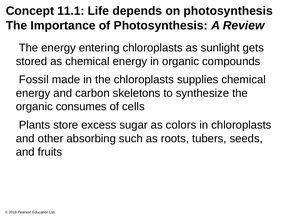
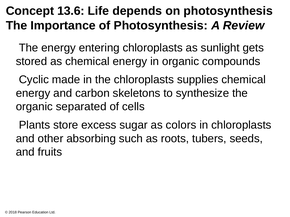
11.1: 11.1 -> 13.6 (71, 11)
Fossil: Fossil -> Cyclic (34, 80)
consumes: consumes -> separated (81, 107)
